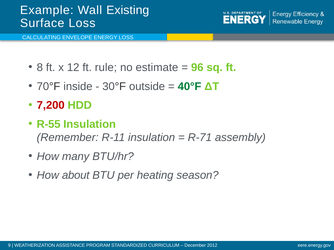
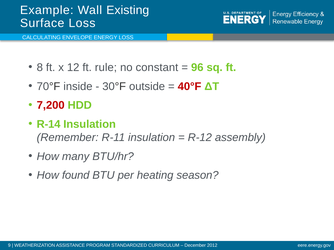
estimate: estimate -> constant (157, 68)
40°F colour: green -> red (189, 87)
R-55: R-55 -> R-14 (49, 124)
R-71: R-71 -> R-12 (200, 138)
about: about -> found (76, 176)
